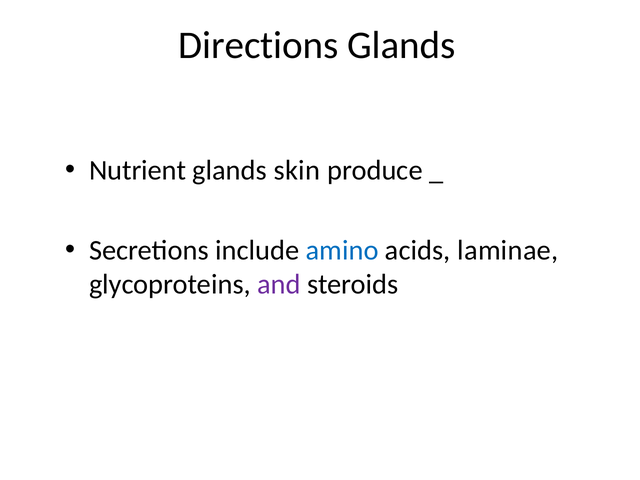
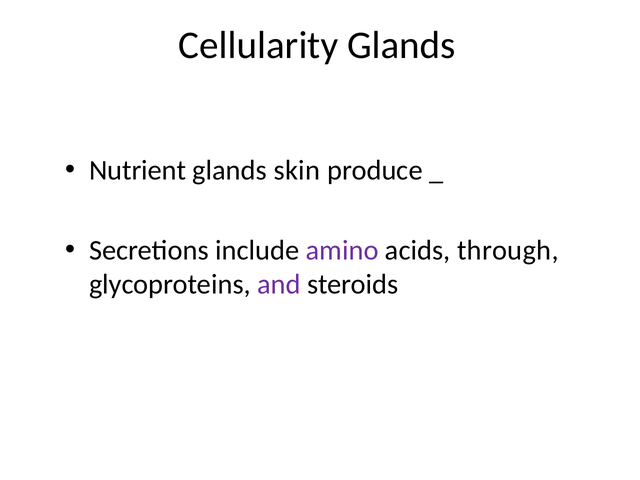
Directions: Directions -> Cellularity (258, 45)
amino colour: blue -> purple (342, 250)
laminae: laminae -> through (508, 250)
